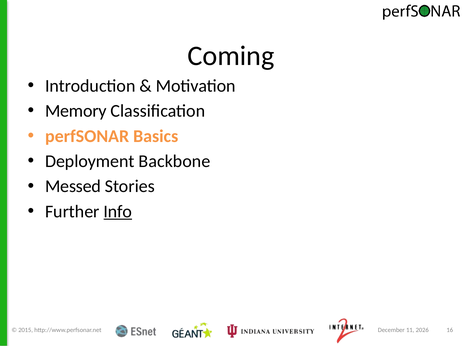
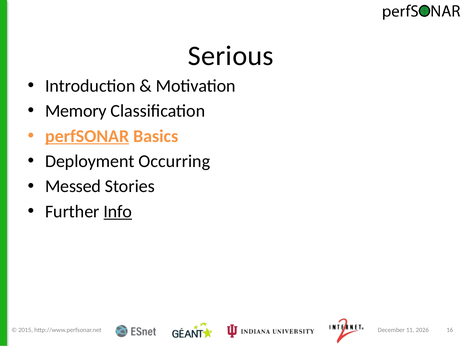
Coming: Coming -> Serious (231, 56)
perfSONAR underline: none -> present (87, 136)
Backbone: Backbone -> Occurring (174, 161)
